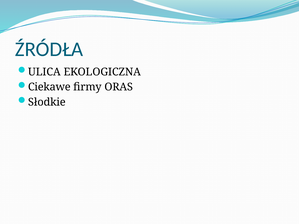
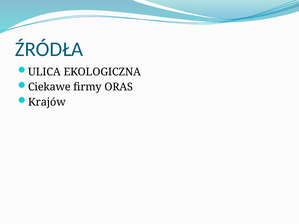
Słodkie: Słodkie -> Krajów (47, 102)
